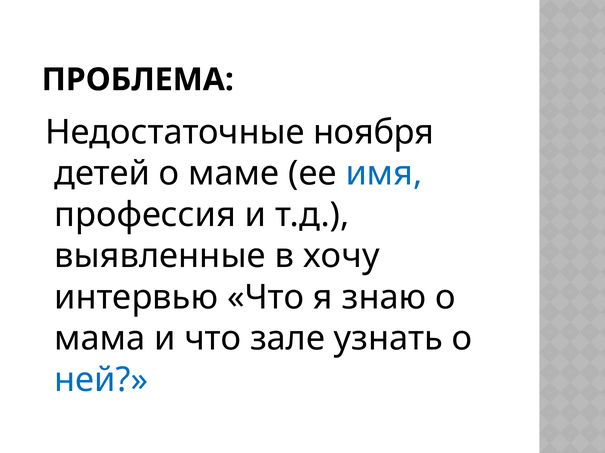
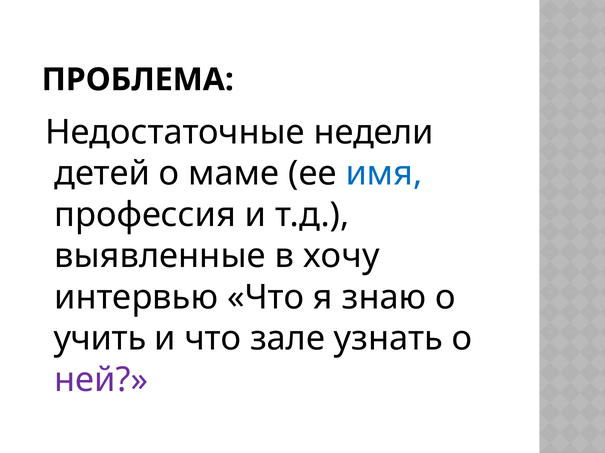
ноября: ноября -> недели (374, 133)
мама: мама -> учить (100, 339)
ней colour: blue -> purple (101, 381)
